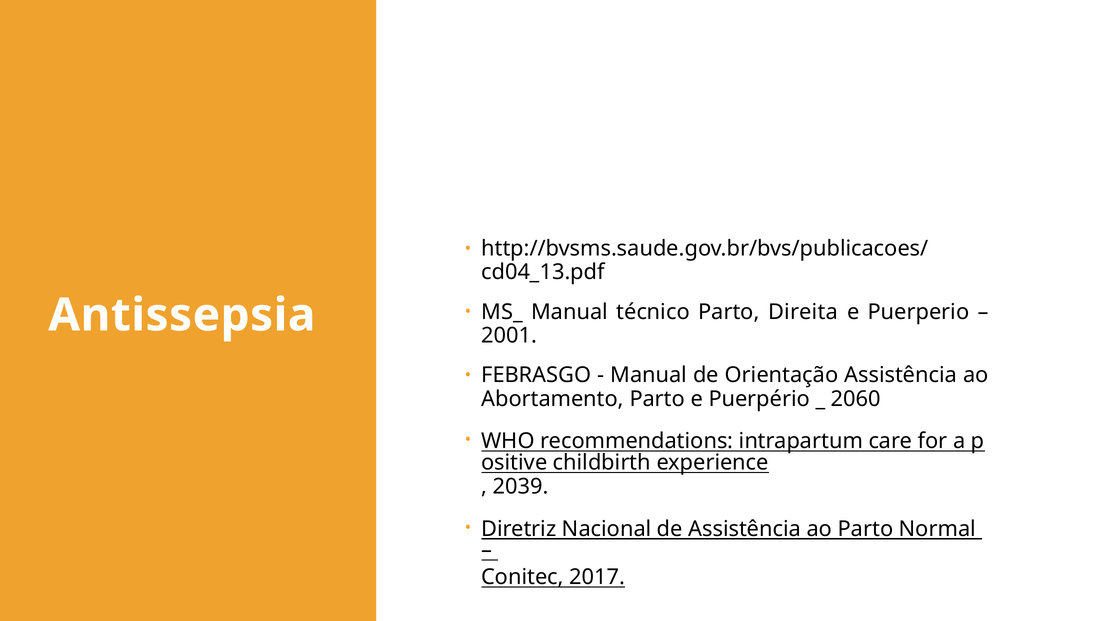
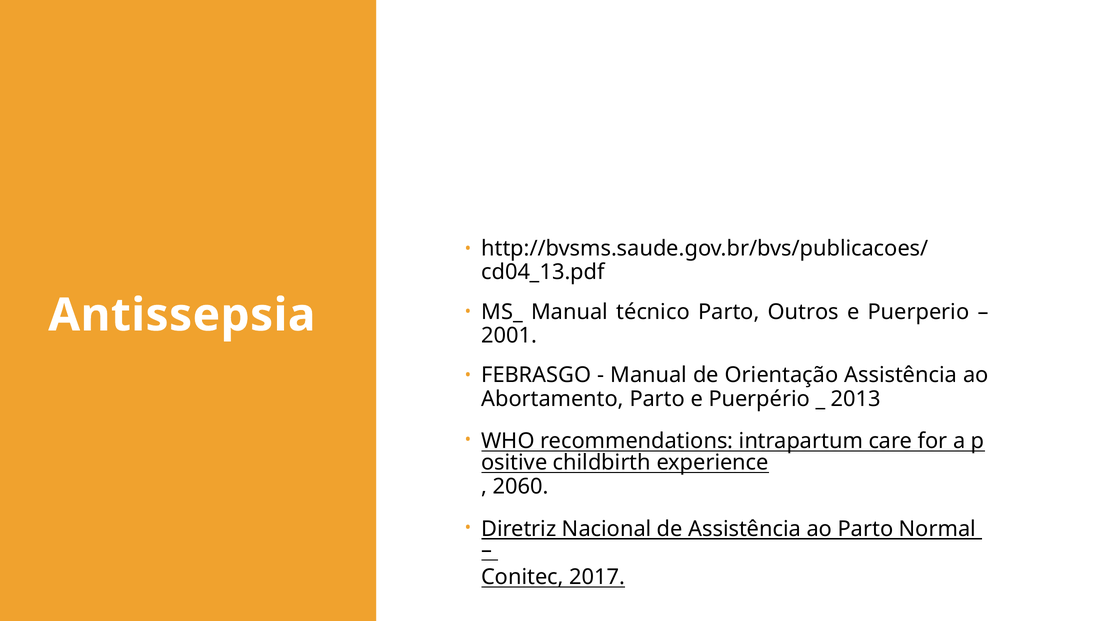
Direita: Direita -> Outros (803, 312)
2060: 2060 -> 2013 (856, 399)
2039: 2039 -> 2060 (521, 487)
